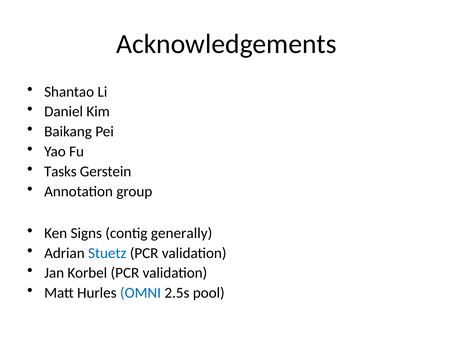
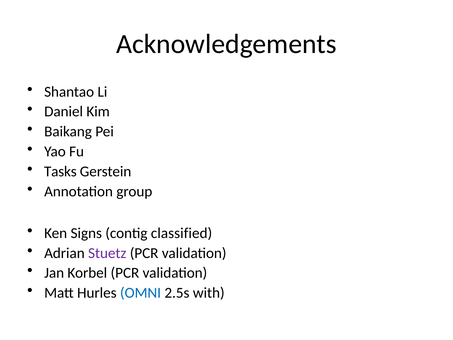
generally: generally -> classified (182, 233)
Stuetz colour: blue -> purple (107, 253)
pool: pool -> with (209, 293)
